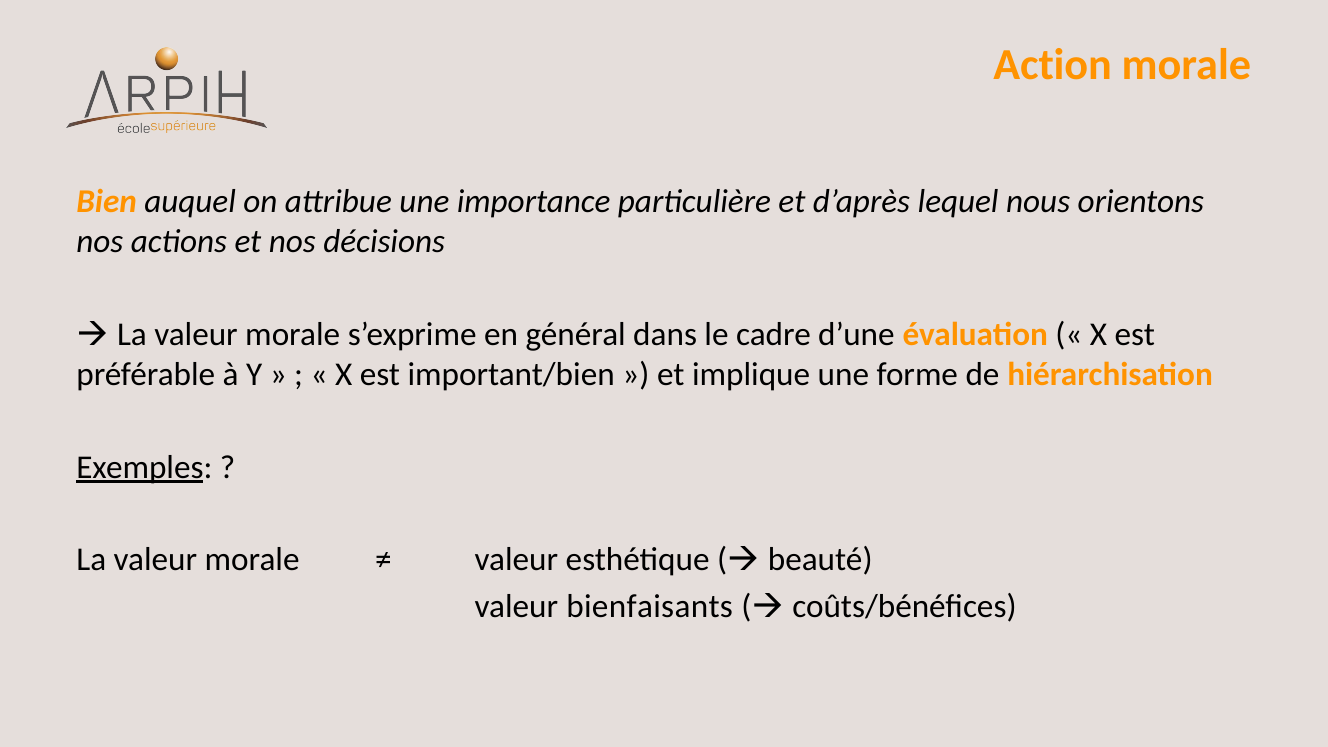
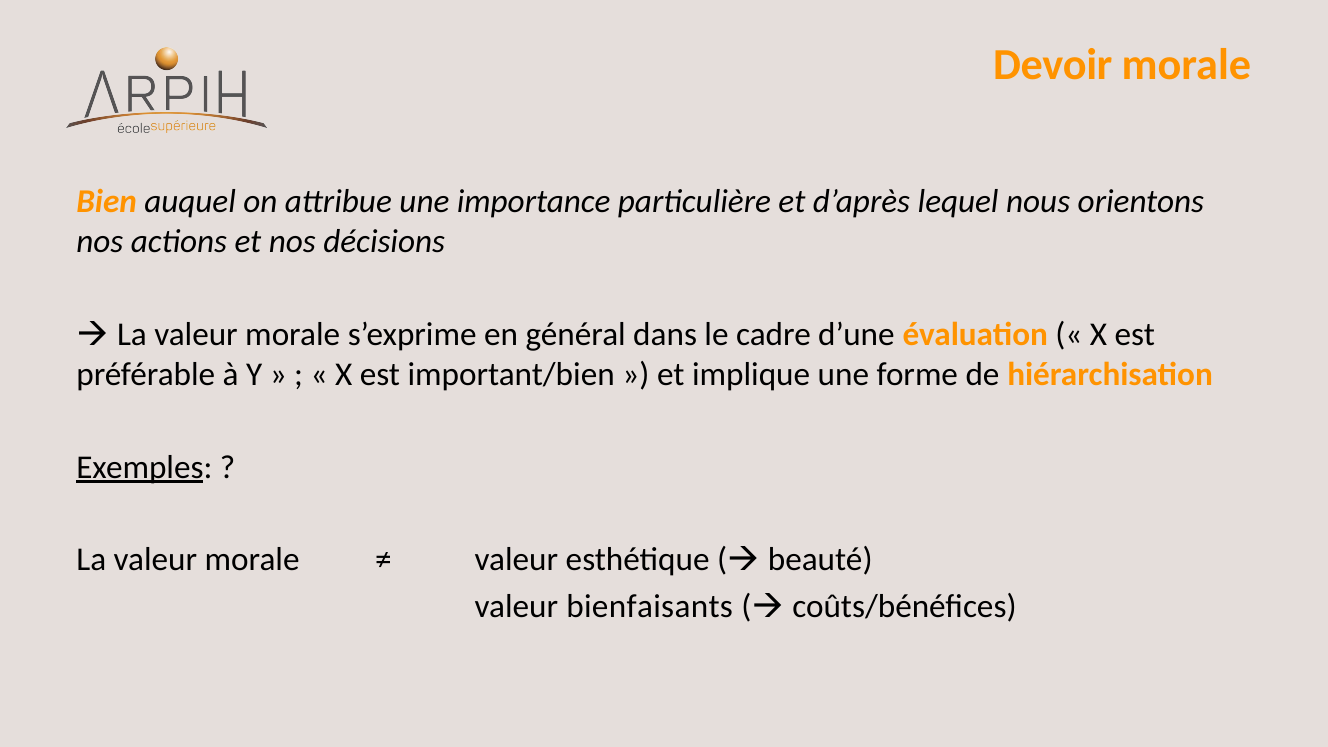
Action: Action -> Devoir (1053, 65)
